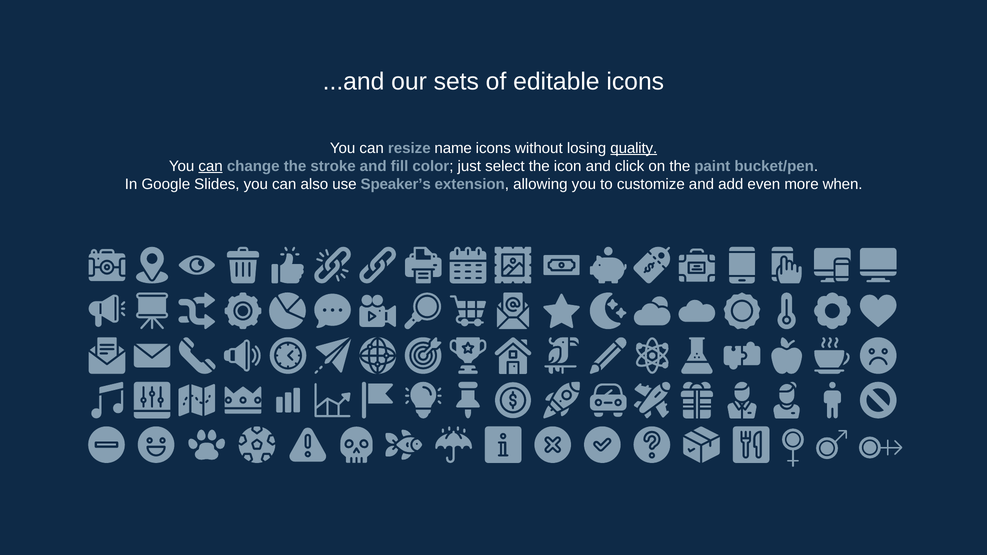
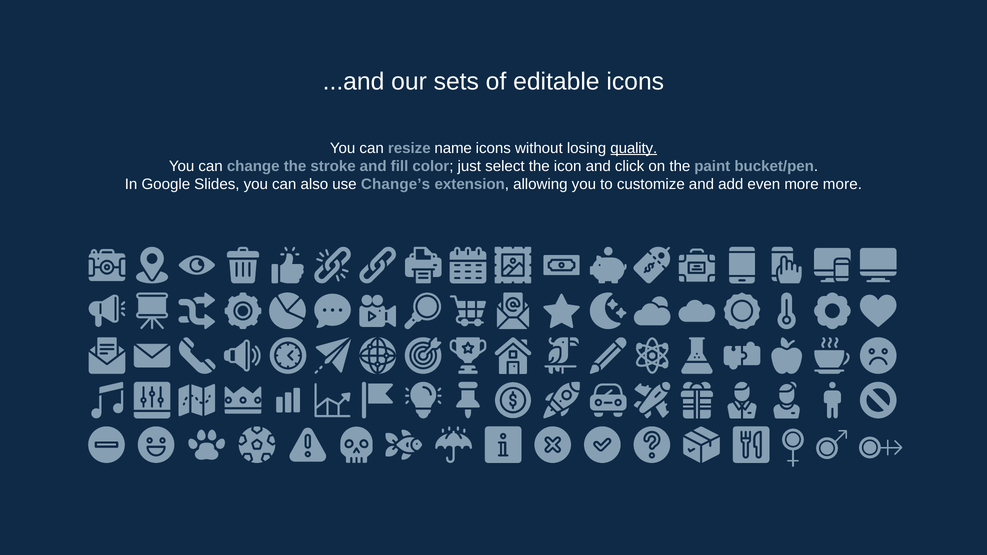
can underline: present -> none (211, 166)
Speaker’s: Speaker’s -> Change’s (396, 184)
more when: when -> more (842, 184)
